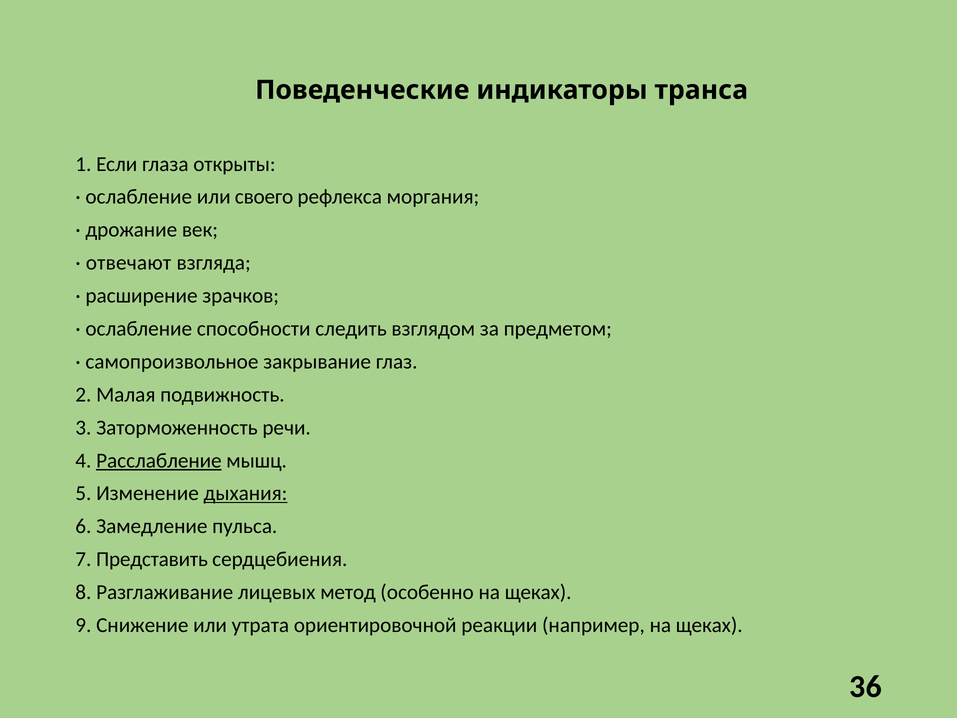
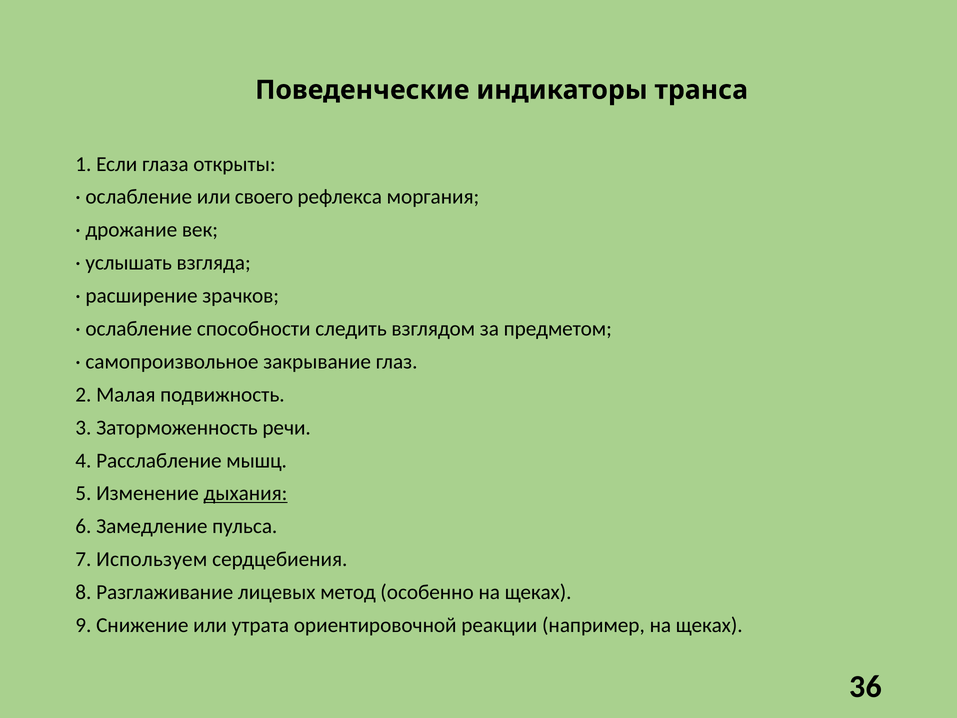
отвечают: отвечают -> услышать (129, 263)
Расслабление underline: present -> none (159, 460)
Представить: Представить -> Используем (152, 559)
